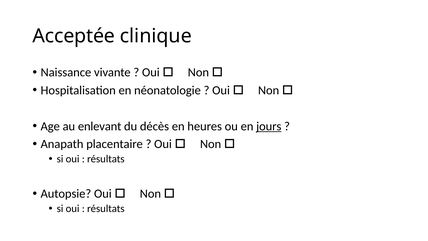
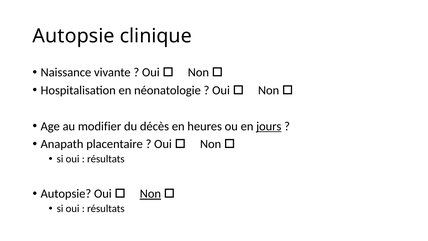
Acceptée: Acceptée -> Autopsie (74, 36)
enlevant: enlevant -> modifier (100, 126)
Non underline: none -> present (150, 194)
